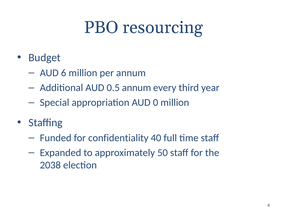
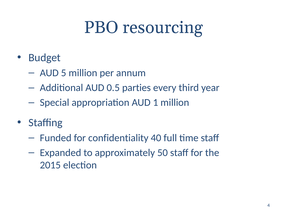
6: 6 -> 5 (64, 73)
0.5 annum: annum -> parties (136, 88)
0: 0 -> 1 (156, 103)
2038: 2038 -> 2015 (50, 165)
